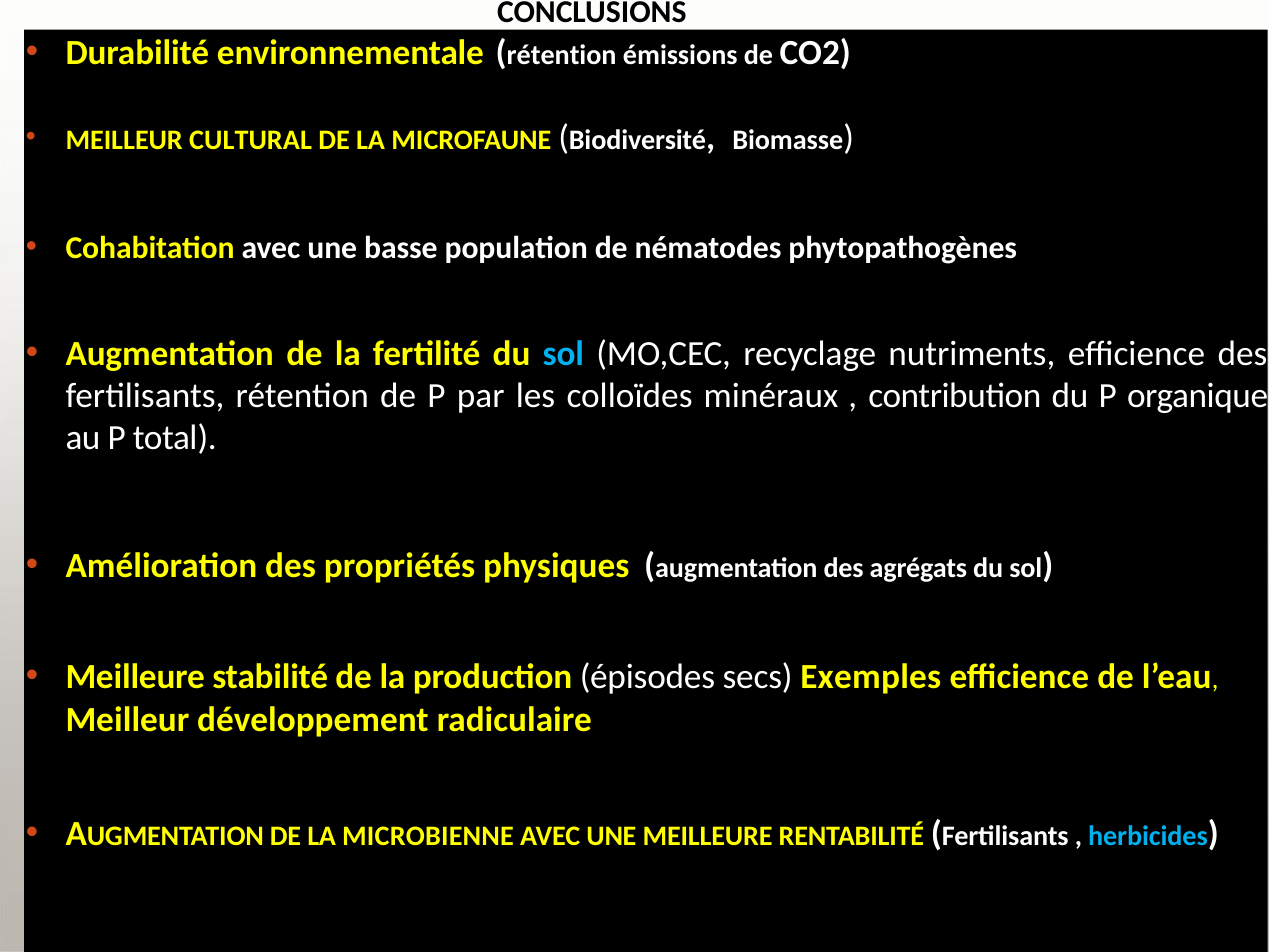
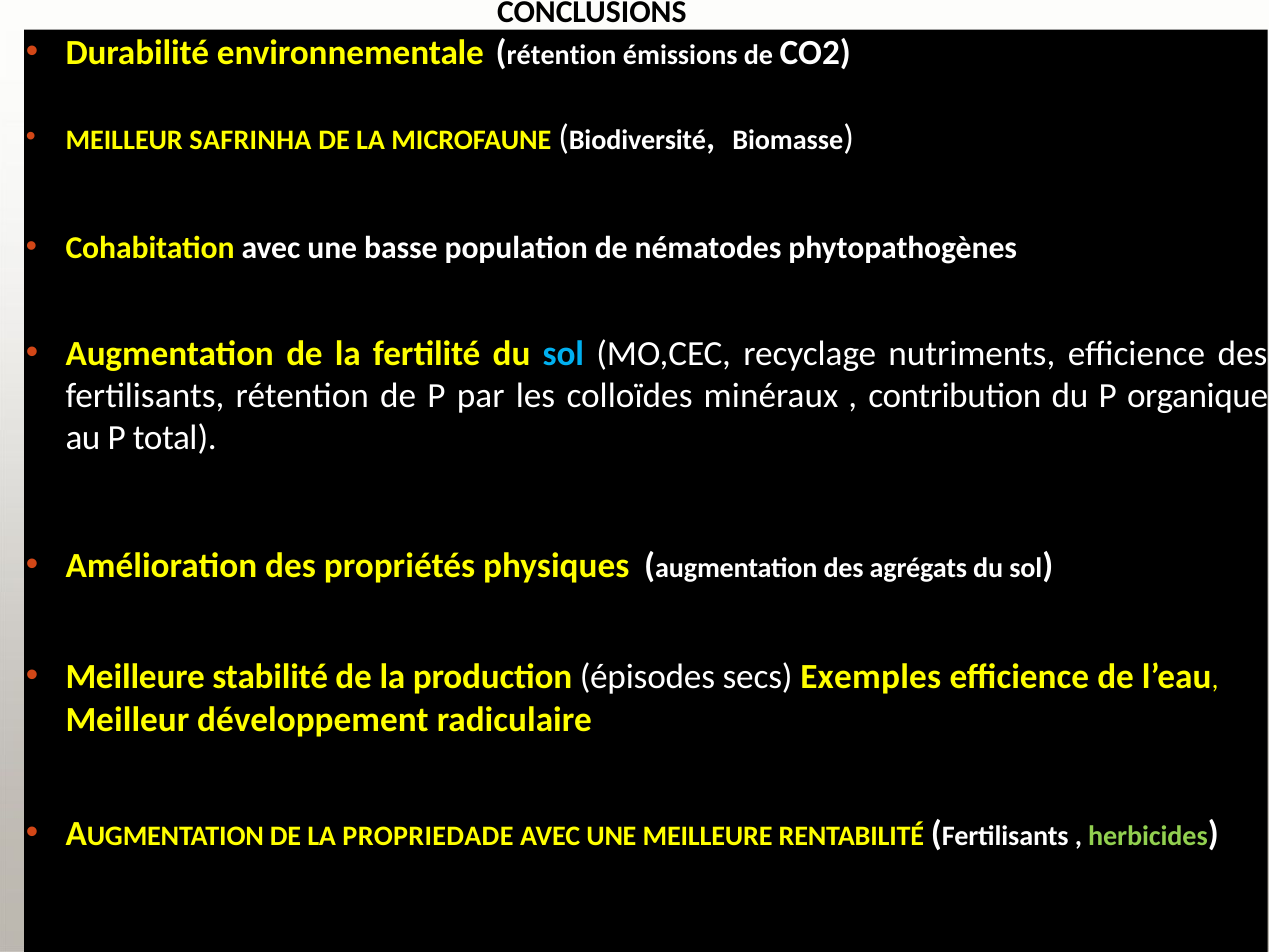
CULTURAL: CULTURAL -> SAFRINHA (250, 140)
MICROBIENNE: MICROBIENNE -> PROPRIEDADE (428, 836)
herbicides colour: light blue -> light green (1148, 836)
